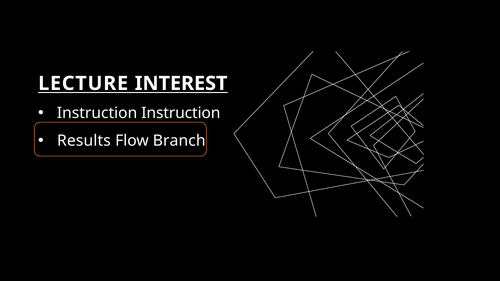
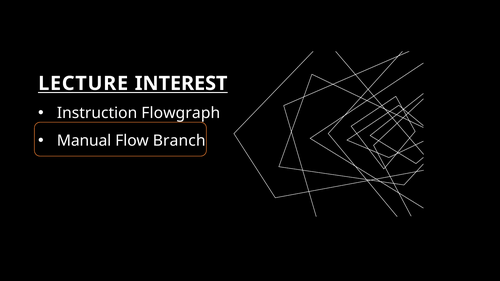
Instruction Instruction: Instruction -> Flowgraph (181, 113)
Results: Results -> Manual (84, 141)
